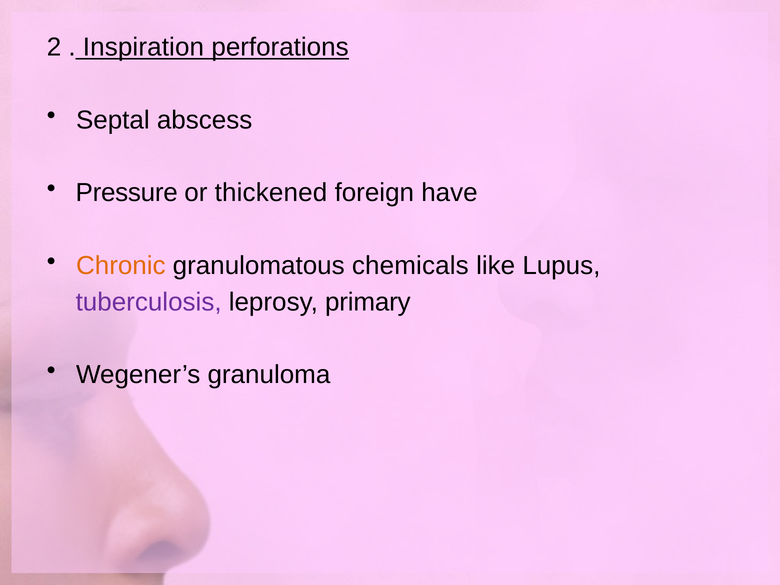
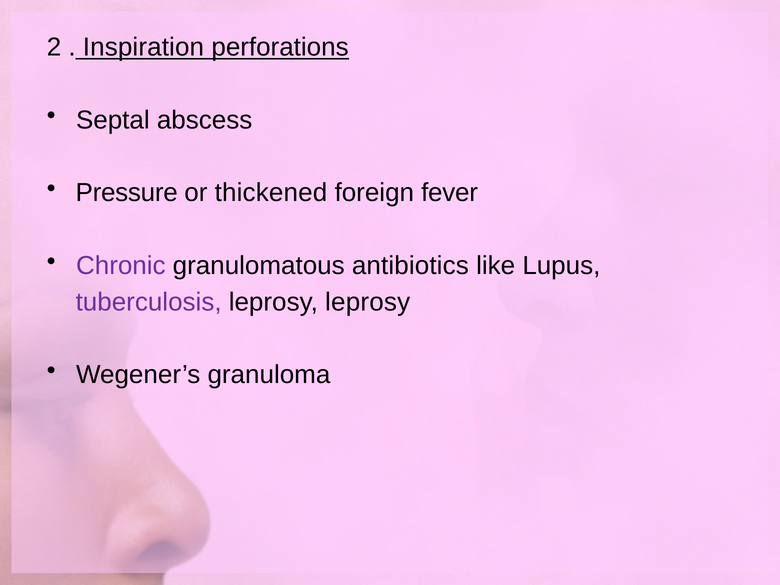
have: have -> fever (450, 193)
Chronic colour: orange -> purple (121, 266)
chemicals: chemicals -> antibiotics (410, 266)
leprosy primary: primary -> leprosy (368, 302)
